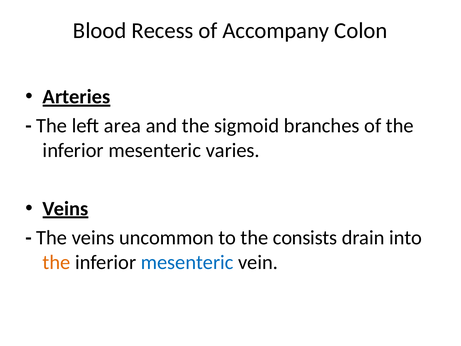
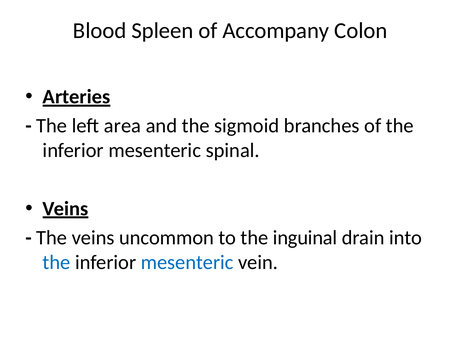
Recess: Recess -> Spleen (162, 31)
varies: varies -> spinal (233, 150)
consists: consists -> inguinal (305, 238)
the colour: orange -> blue (57, 262)
